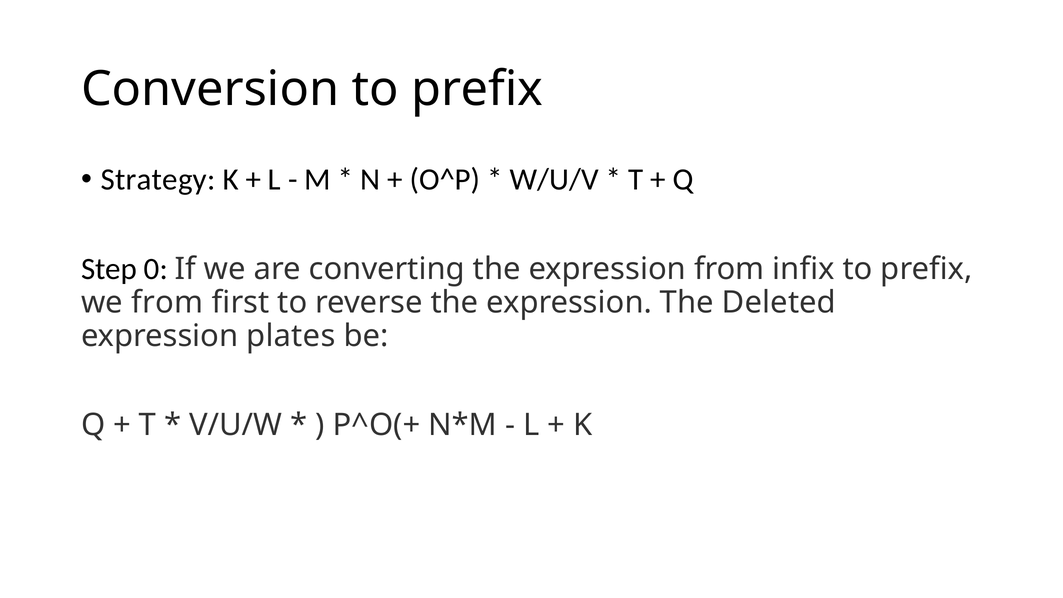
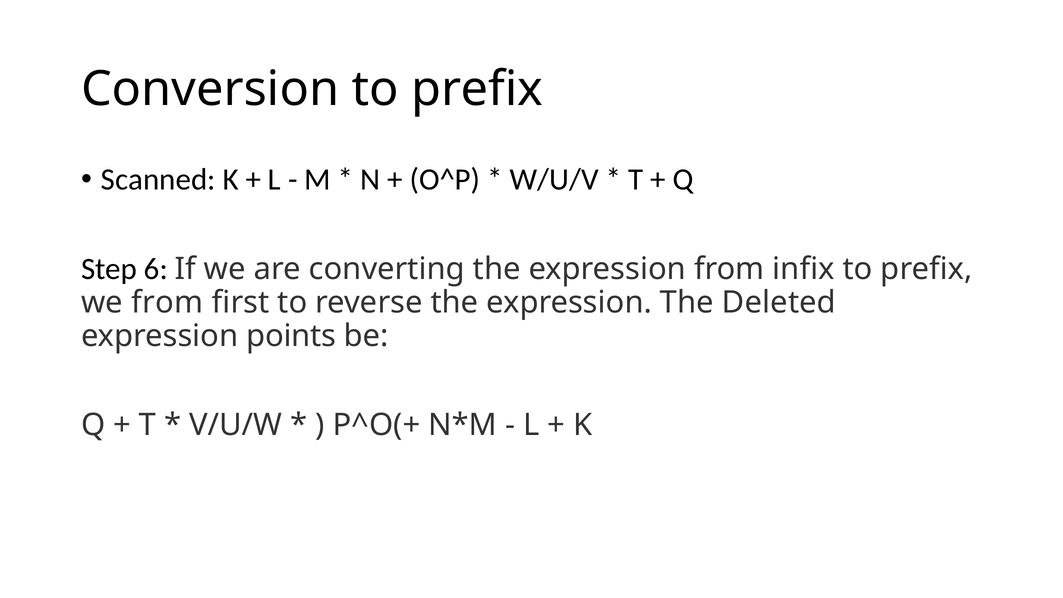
Strategy: Strategy -> Scanned (158, 180)
0: 0 -> 6 (156, 269)
plates: plates -> points (291, 336)
